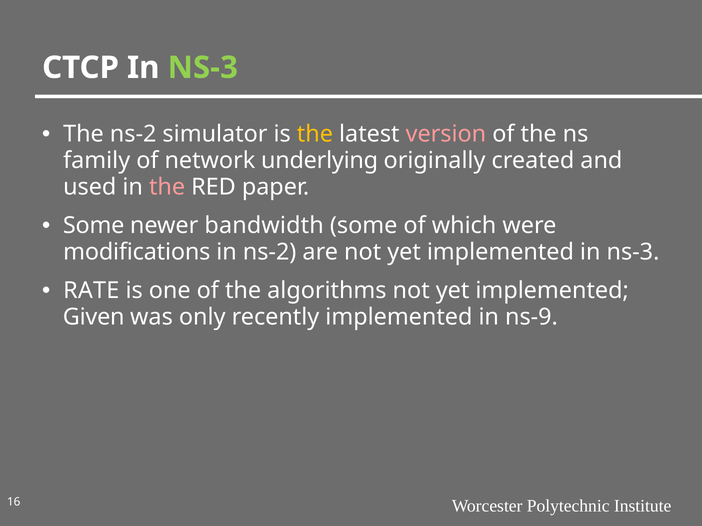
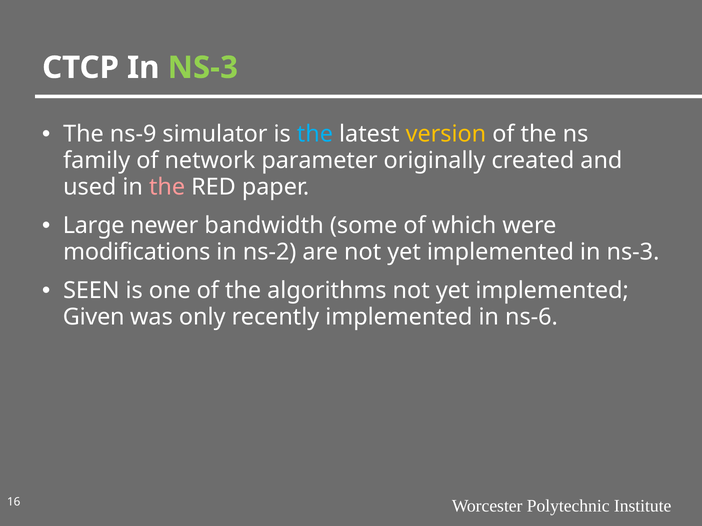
The ns-2: ns-2 -> ns-9 (133, 134)
the colour: yellow -> light blue (315, 134)
version colour: pink -> yellow (446, 134)
underlying: underlying -> parameter (320, 161)
Some: Some -> Large (94, 226)
RATE: RATE -> SEEN (91, 291)
ns-9: ns-9 -> ns-6 (531, 318)
